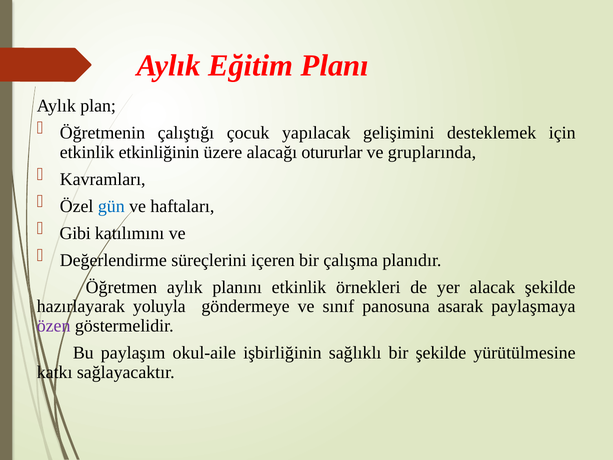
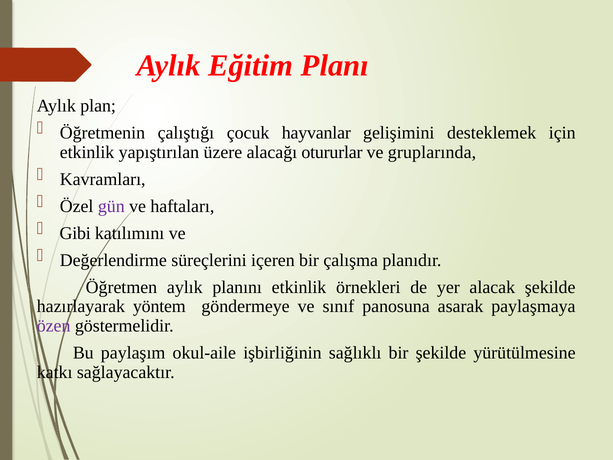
yapılacak: yapılacak -> hayvanlar (316, 133)
etkinliğinin: etkinliğinin -> yapıştırılan (159, 152)
gün colour: blue -> purple (111, 206)
yoluyla: yoluyla -> yöntem (159, 306)
